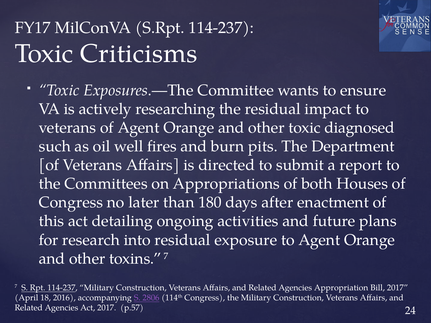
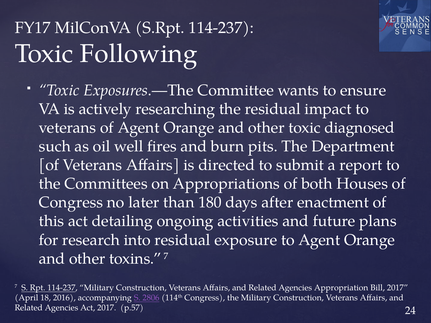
Criticisms: Criticisms -> Following (139, 54)
